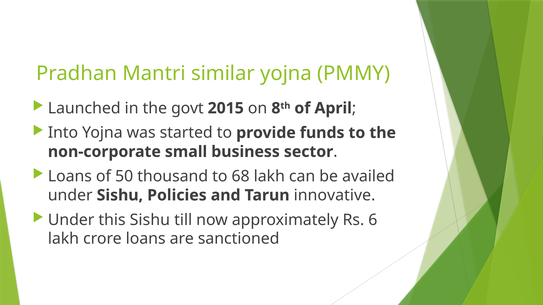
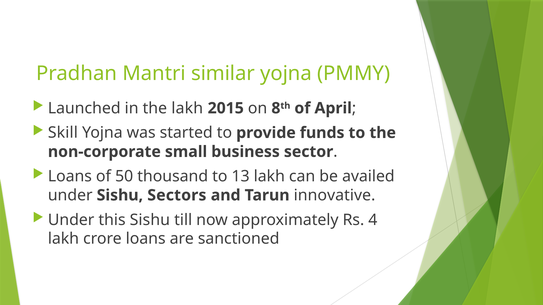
the govt: govt -> lakh (187, 108)
Into: Into -> Skill (63, 133)
68: 68 -> 13 (241, 177)
Policies: Policies -> Sectors (177, 196)
6: 6 -> 4 (373, 220)
